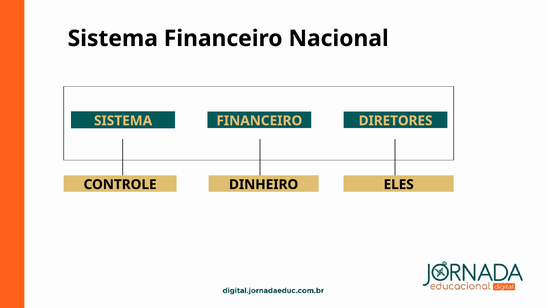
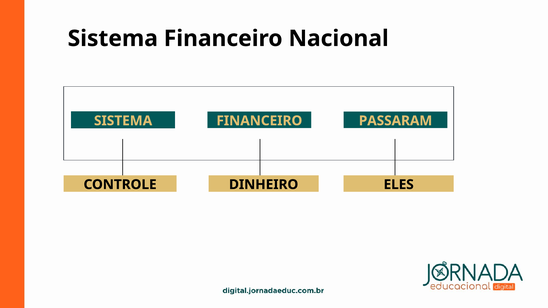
DIRETORES: DIRETORES -> PASSARAM (396, 121)
